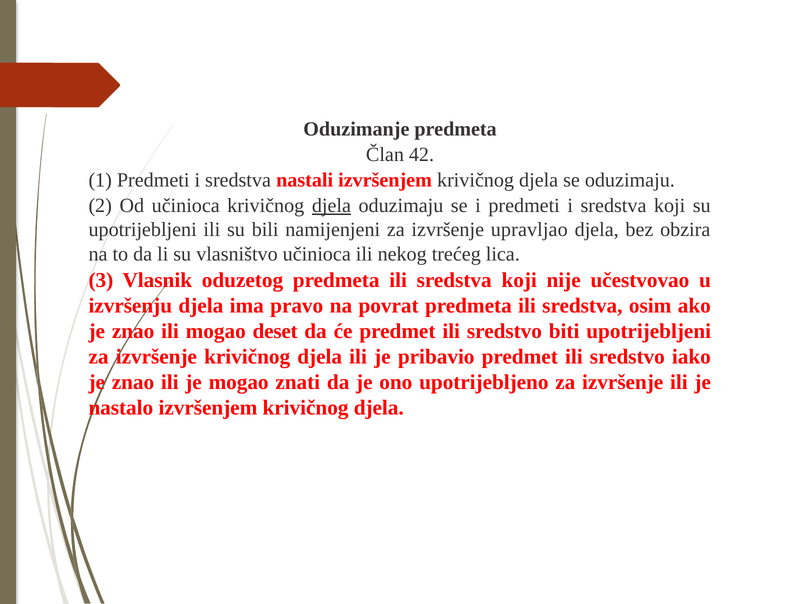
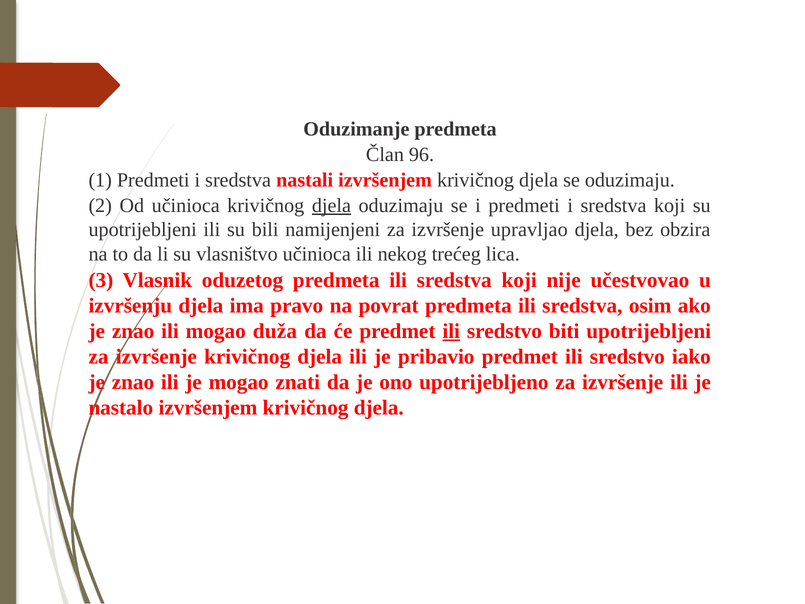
42: 42 -> 96 (421, 155)
deset: deset -> duža (275, 331)
ili underline: none -> present (451, 331)
